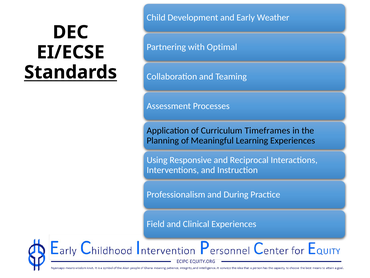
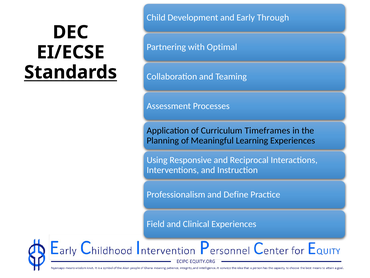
Weather: Weather -> Through (273, 18)
During: During -> Define (236, 194)
